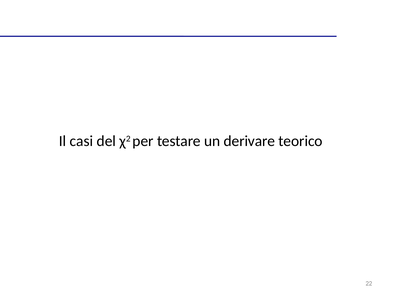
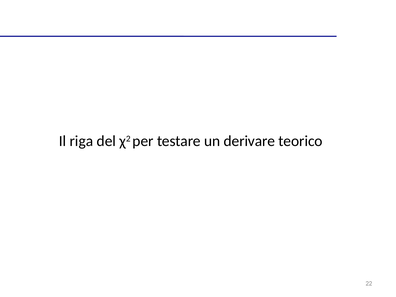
casi: casi -> riga (81, 141)
